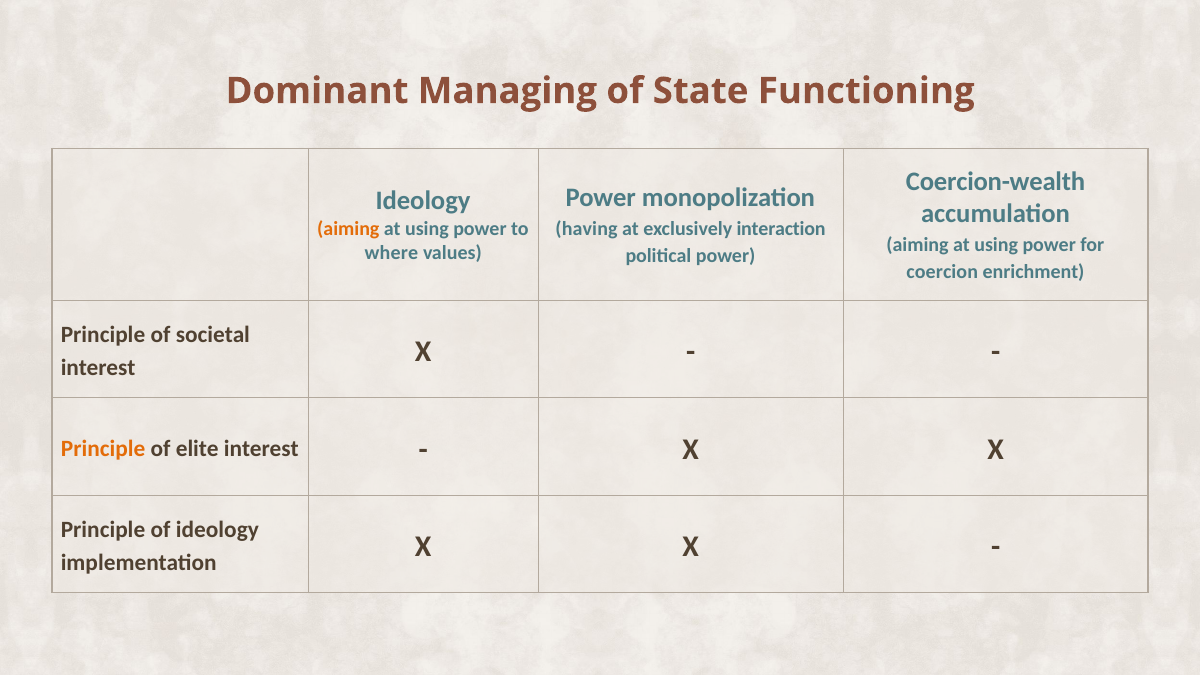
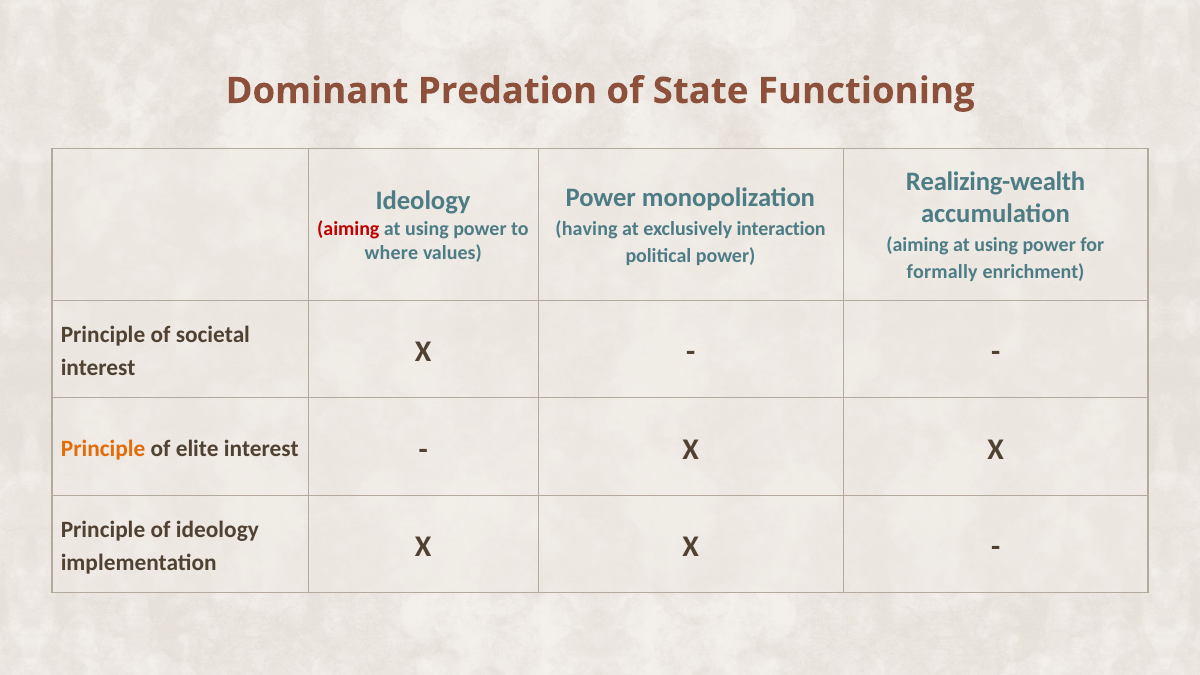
Managing: Managing -> Predation (508, 91)
Coercion-wealth: Coercion-wealth -> Realizing-wealth (996, 182)
aiming colour: orange -> red (348, 229)
coercion: coercion -> formally (942, 272)
